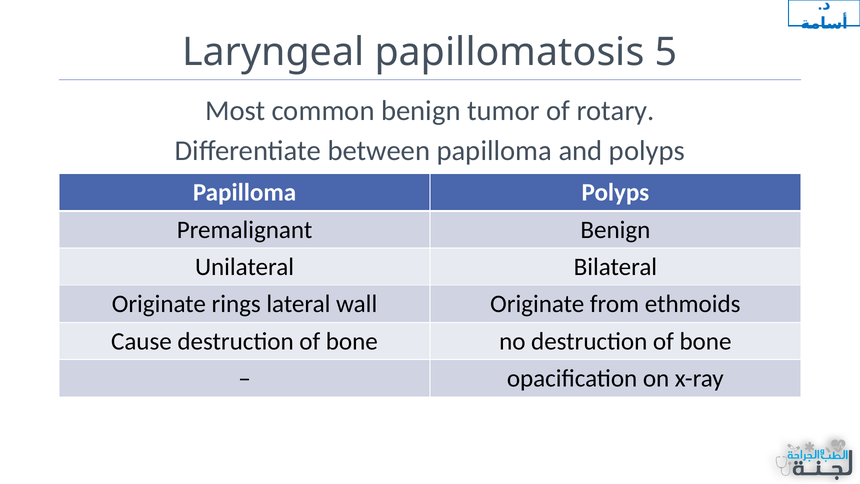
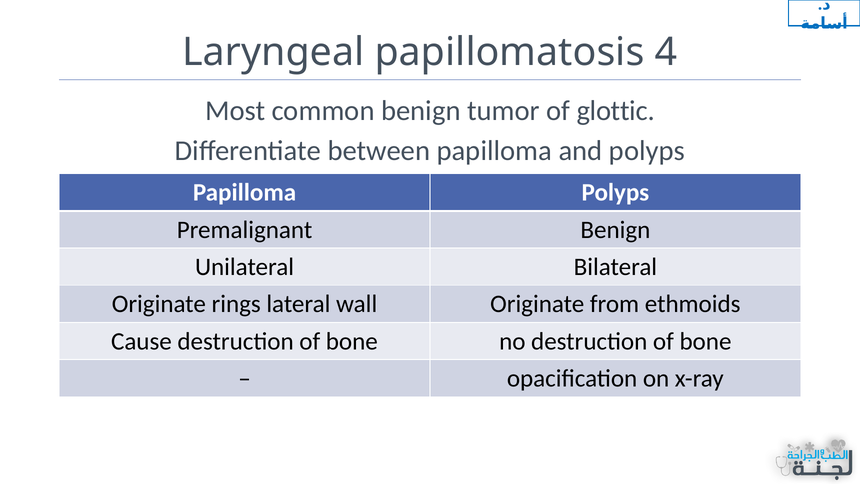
5: 5 -> 4 (666, 52)
rotary: rotary -> glottic (616, 111)
